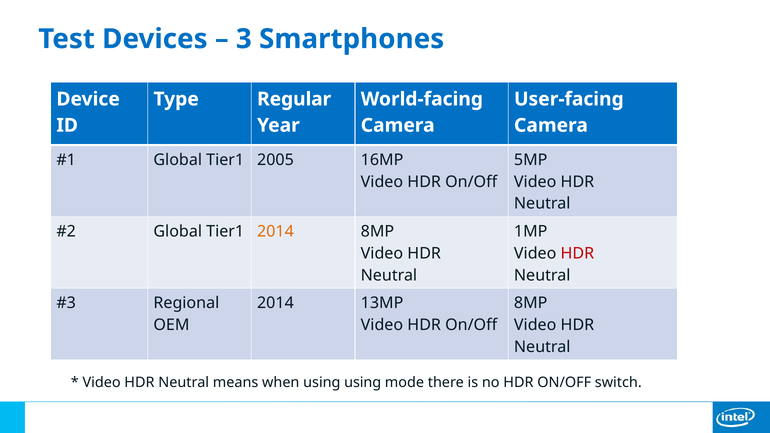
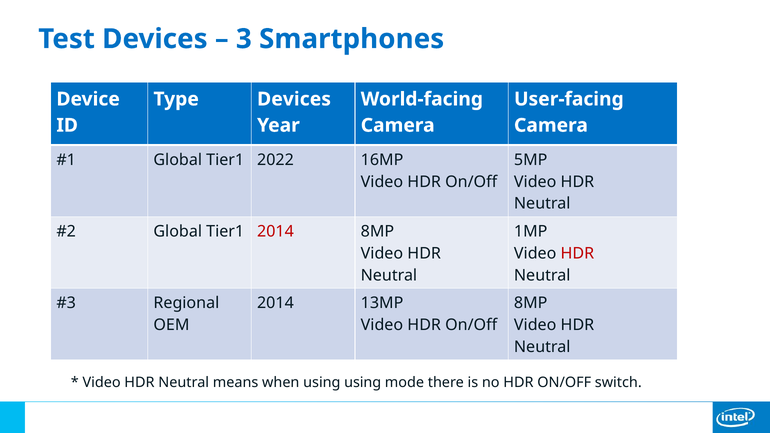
Type Regular: Regular -> Devices (294, 99)
2005: 2005 -> 2022 (275, 160)
2014 colour: orange -> red (275, 231)
